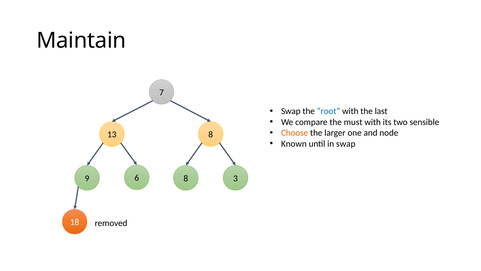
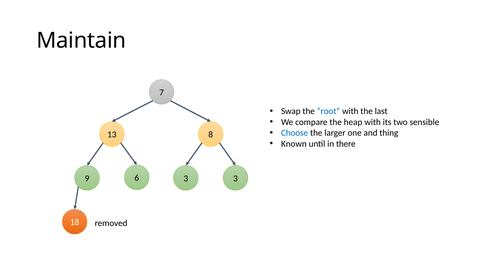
must: must -> heap (353, 122)
Choose colour: orange -> blue (295, 133)
node: node -> thing (389, 133)
in swap: swap -> there (346, 143)
9 8: 8 -> 3 (186, 178)
